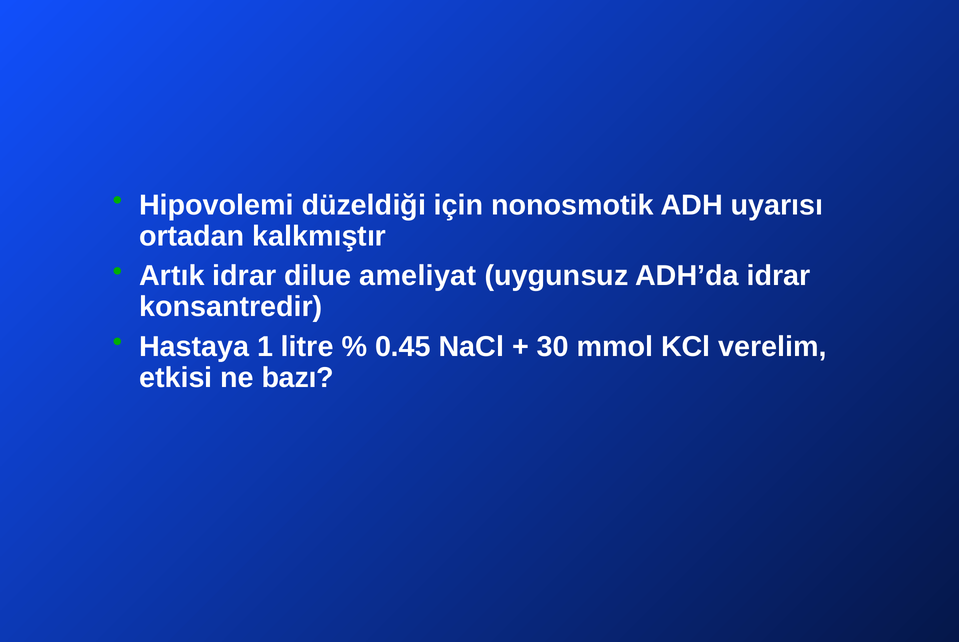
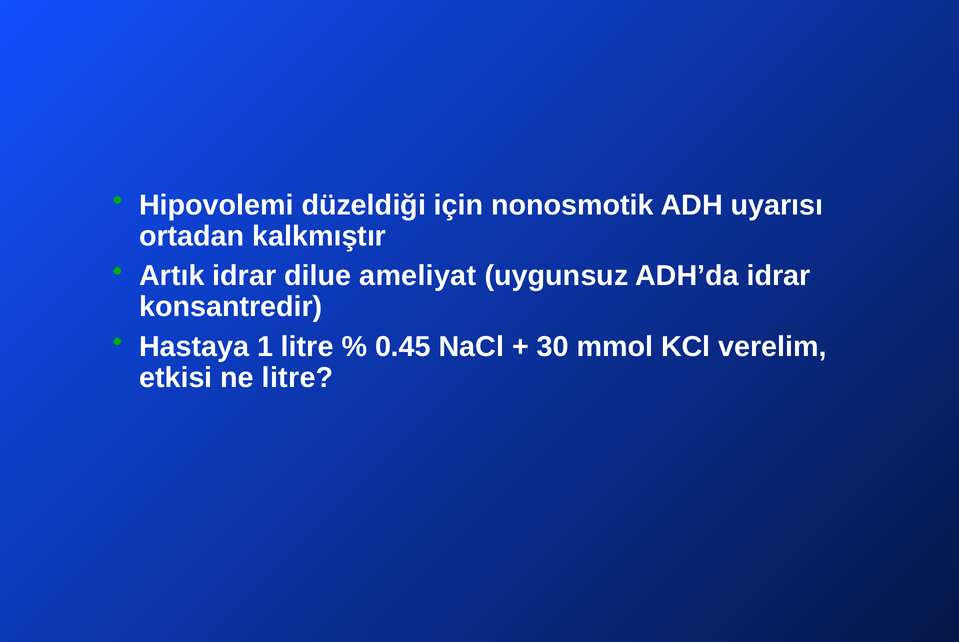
ne bazı: bazı -> litre (298, 378)
